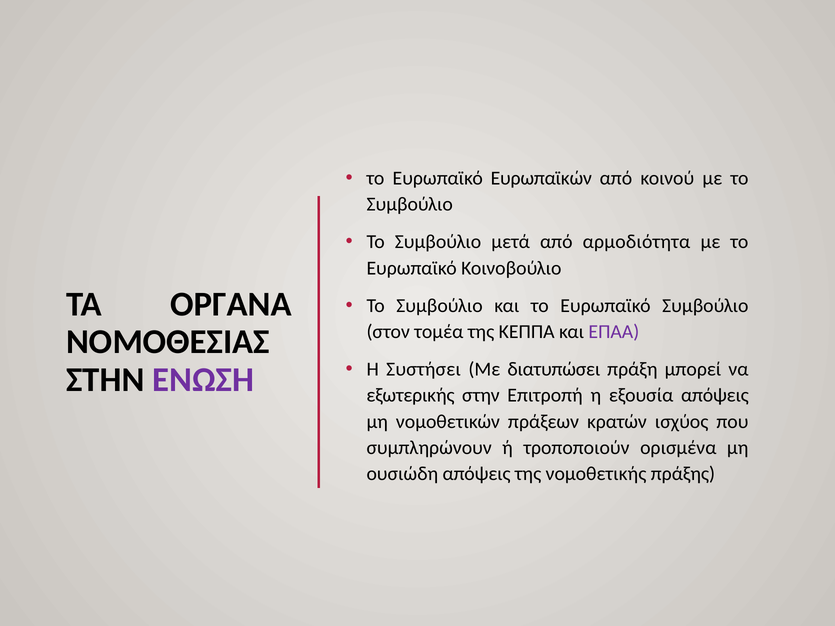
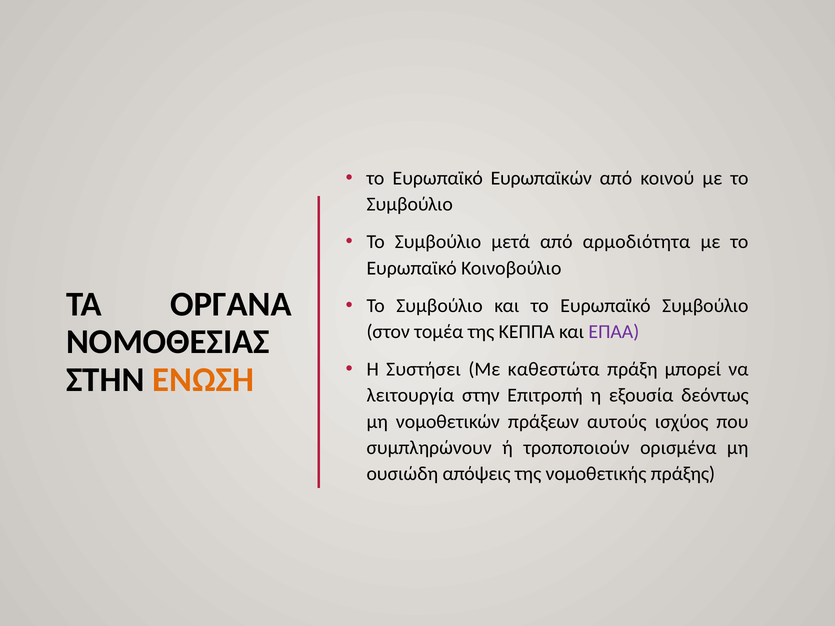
διατυπώσει: διατυπώσει -> καθεστώτα (554, 370)
ΕΝΩΣΗ colour: purple -> orange (203, 380)
εξωτερικής: εξωτερικής -> λειτουργία (410, 396)
εξουσία απόψεις: απόψεις -> δεόντως (715, 396)
κρατών: κρατών -> αυτούς (617, 422)
